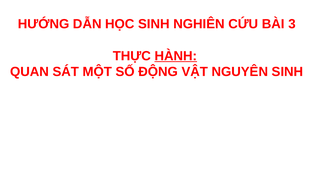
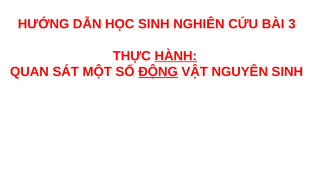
ĐỘNG underline: none -> present (158, 72)
